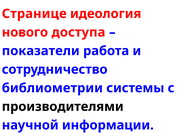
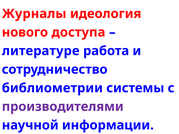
Странице: Странице -> Журналы (34, 14)
показатели: показатели -> литературе (41, 51)
производителями colour: black -> purple (63, 107)
